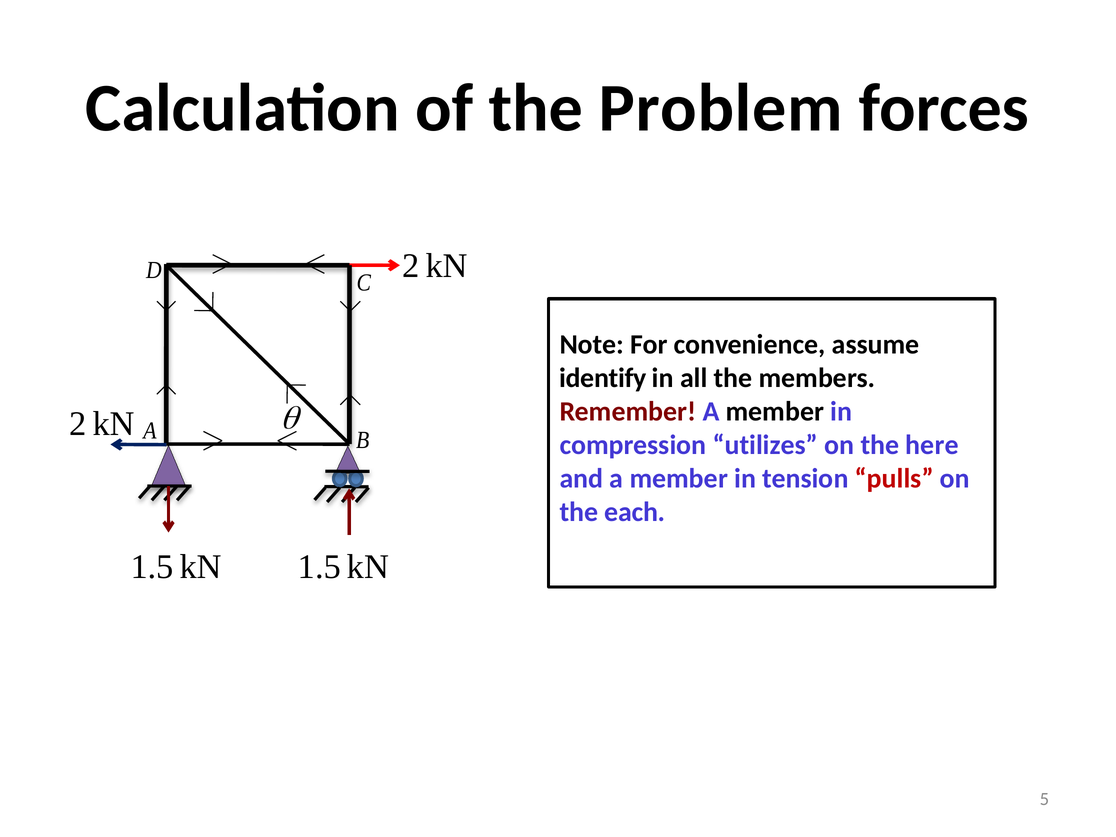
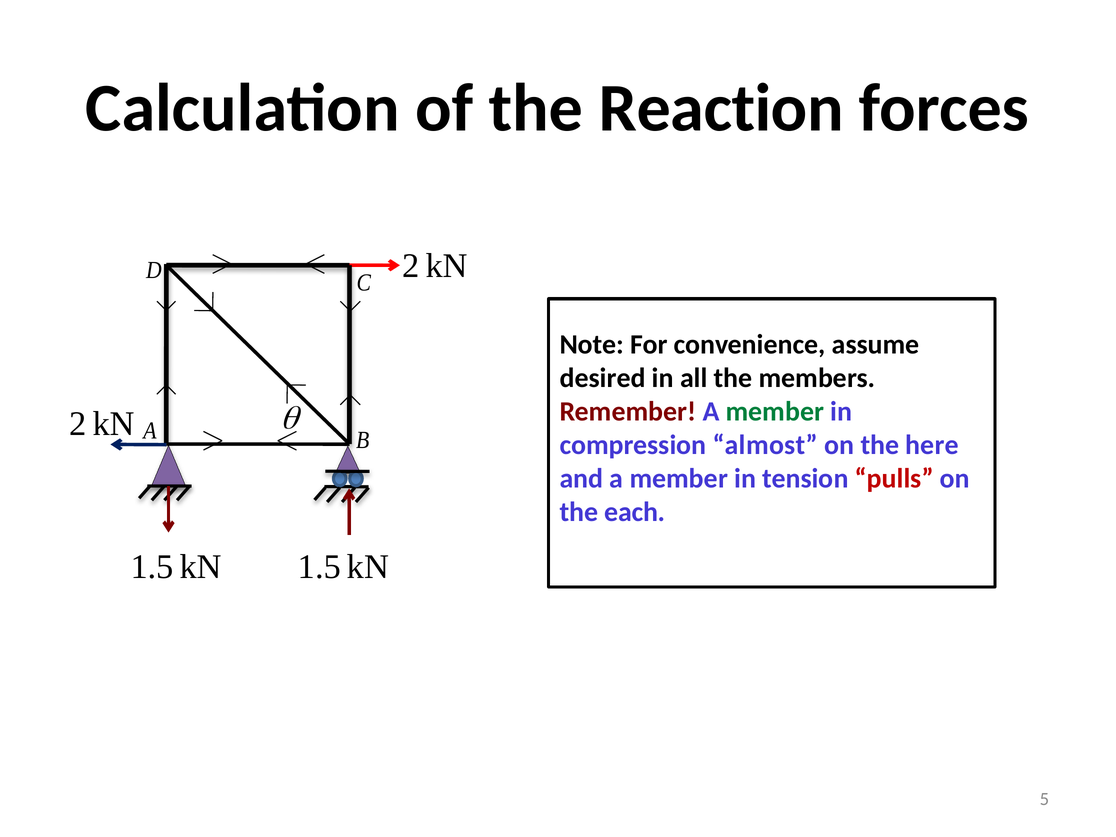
Problem: Problem -> Reaction (721, 108)
identify: identify -> desired (603, 378)
member colour: black -> green (775, 411)
utilizes: utilizes -> almost (765, 445)
